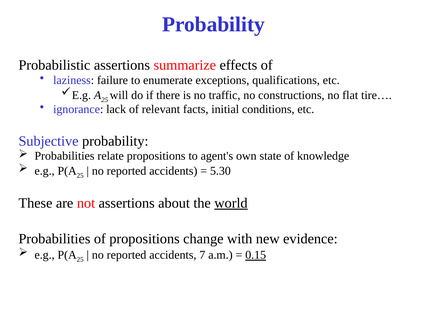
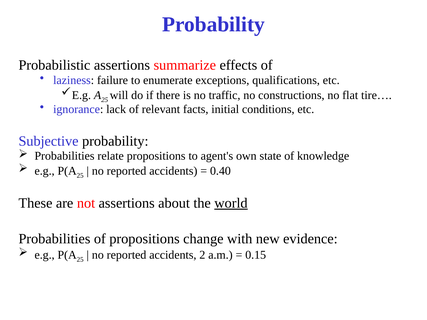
5.30: 5.30 -> 0.40 (220, 171)
7: 7 -> 2 (202, 255)
0.15 underline: present -> none (256, 255)
